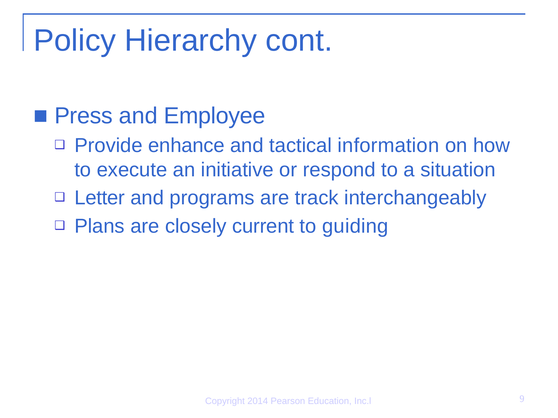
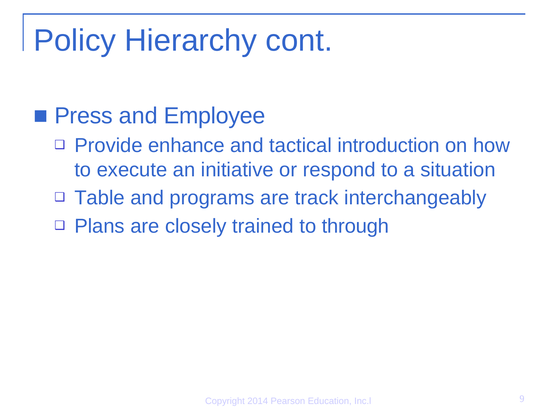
information: information -> introduction (389, 146)
Letter: Letter -> Table (100, 198)
current: current -> trained (263, 226)
guiding: guiding -> through (355, 226)
